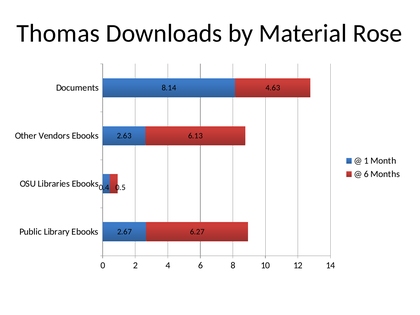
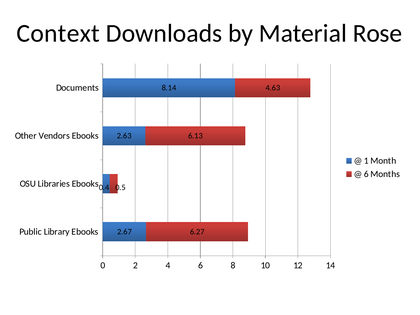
Thomas: Thomas -> Context (58, 33)
